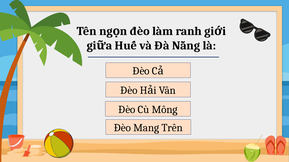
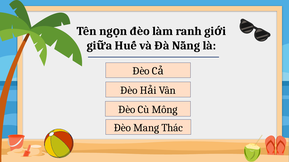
Trên: Trên -> Thác (172, 128)
